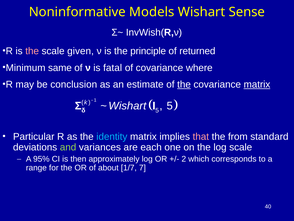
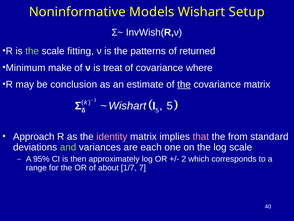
Sense: Sense -> Setup (247, 12)
the colour: pink -> light green (32, 51)
given: given -> fitting (81, 51)
principle: principle -> patterns (148, 51)
same: same -> make (60, 68)
fatal: fatal -> treat (113, 68)
matrix underline: present -> none (257, 84)
Particular: Particular -> Approach (34, 136)
identity colour: light blue -> pink (112, 136)
